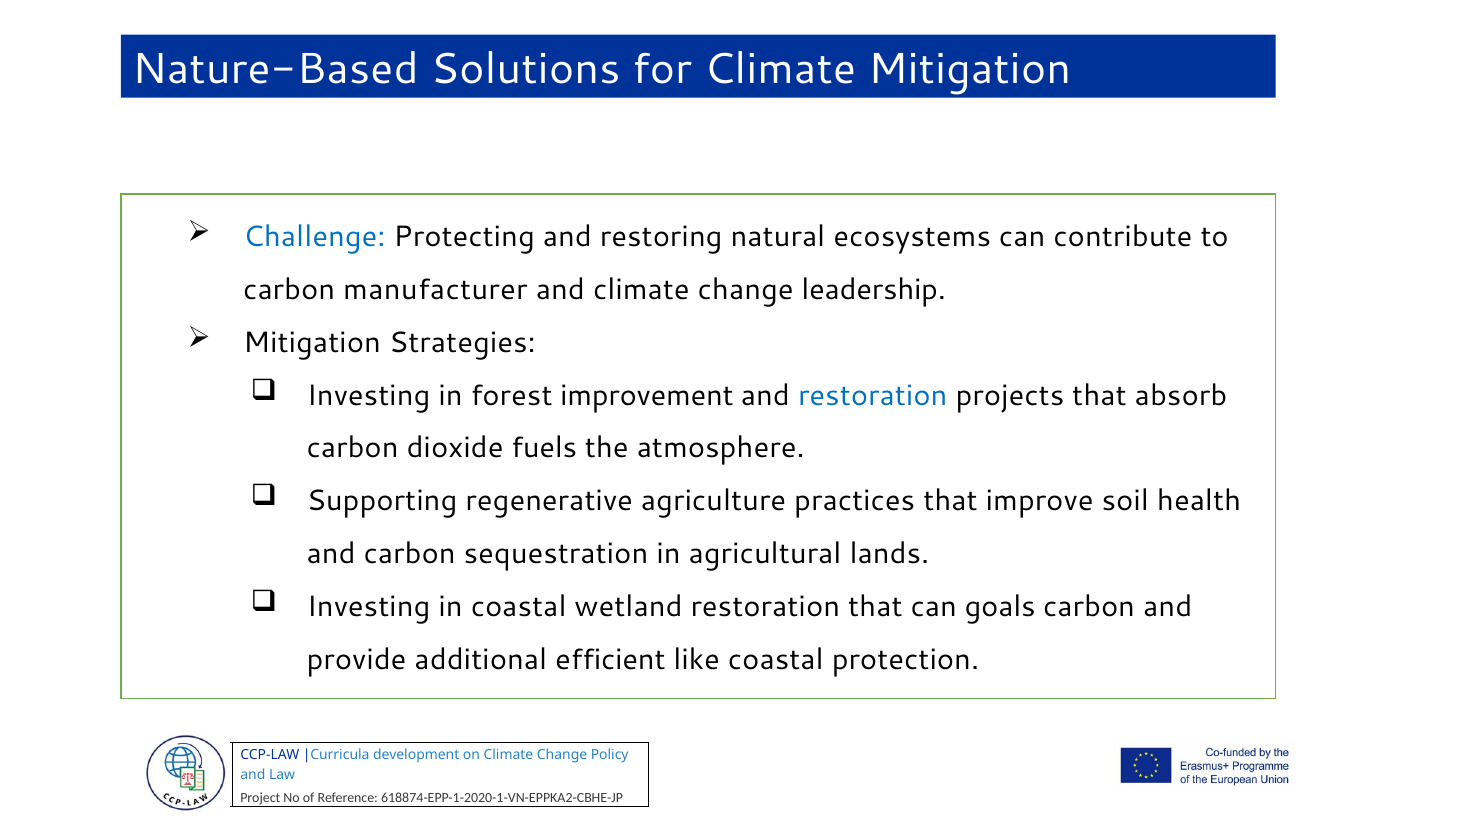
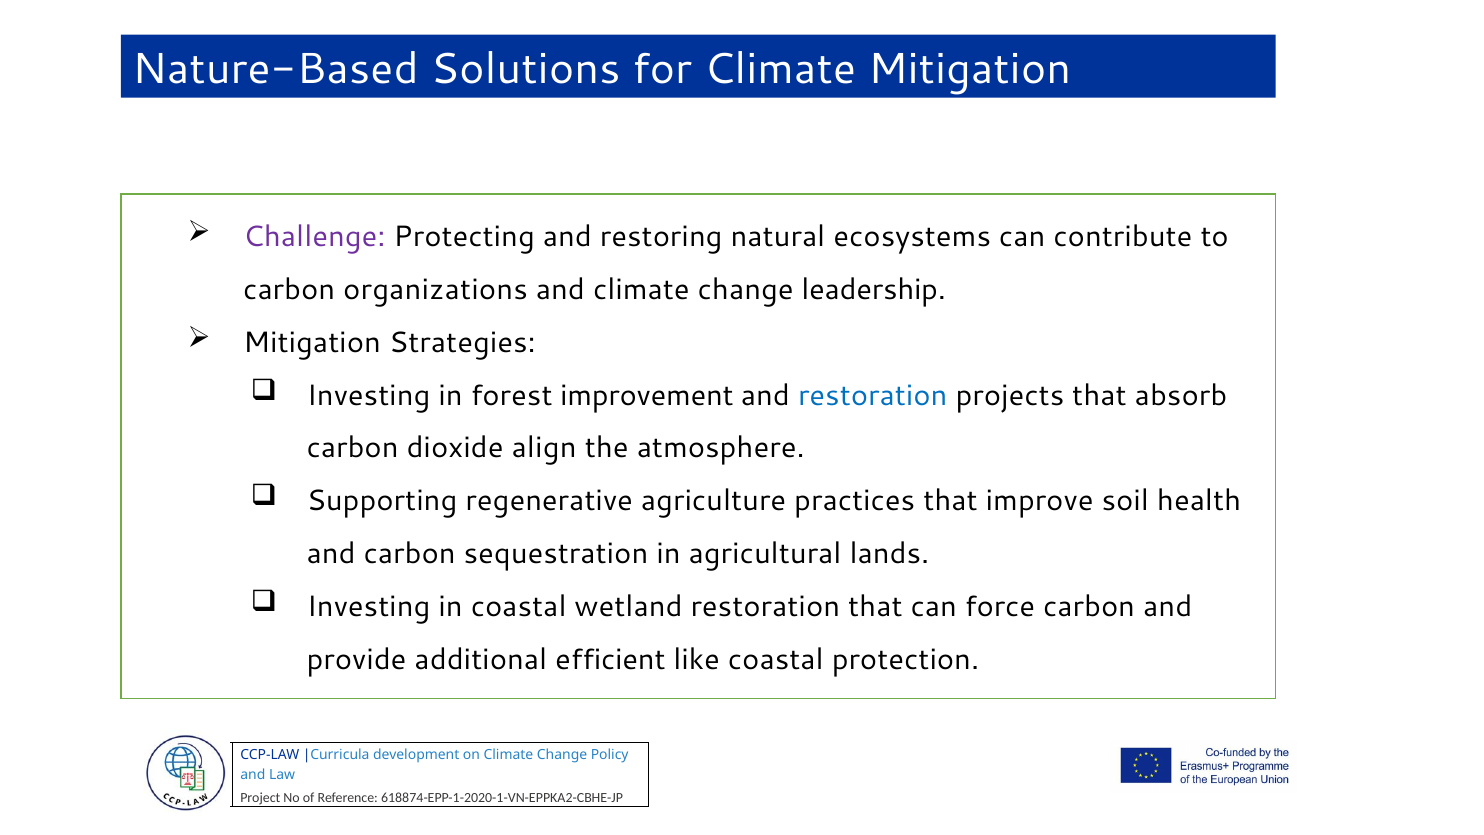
Challenge colour: blue -> purple (314, 237)
manufacturer: manufacturer -> organizations (436, 290)
fuels: fuels -> align (544, 448)
goals: goals -> force (1000, 607)
